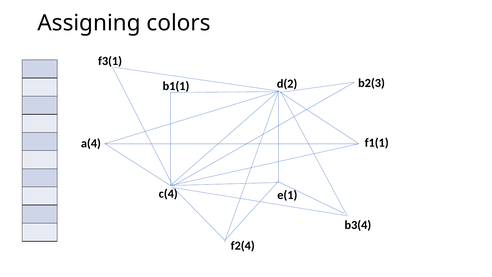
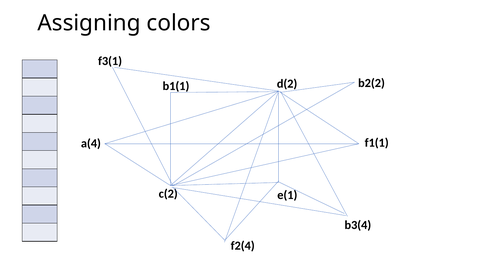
b2(3: b2(3 -> b2(2 (371, 83)
c(4: c(4 -> c(2 (168, 194)
